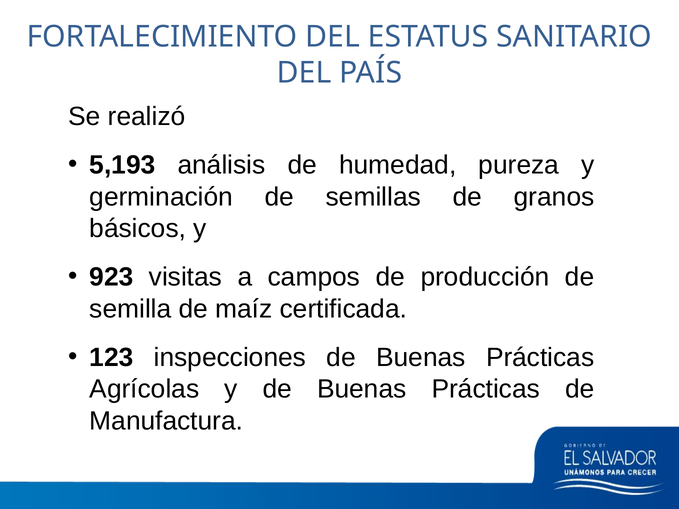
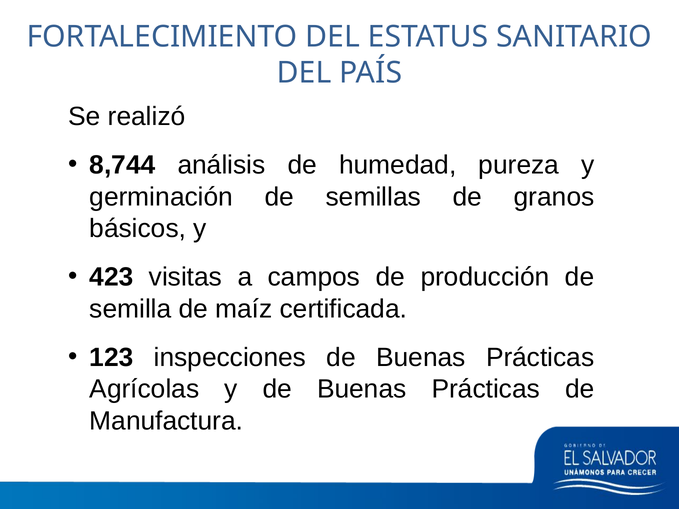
5,193: 5,193 -> 8,744 (122, 165)
923: 923 -> 423 (111, 277)
